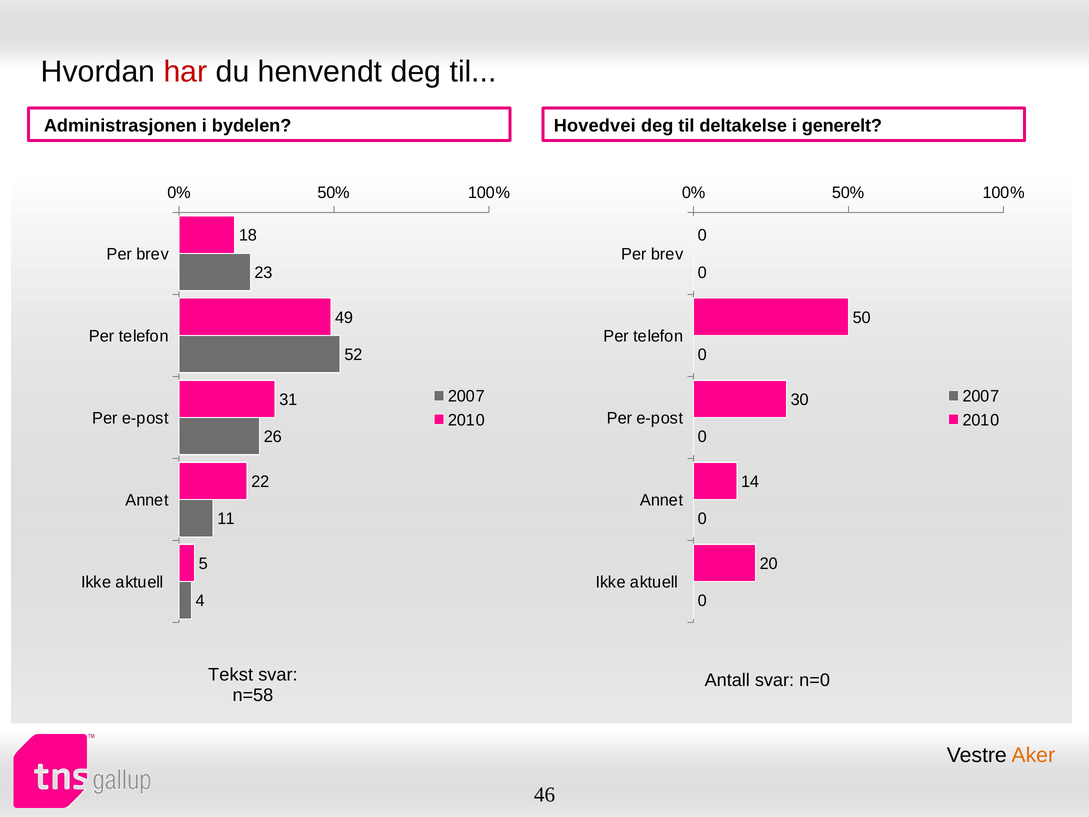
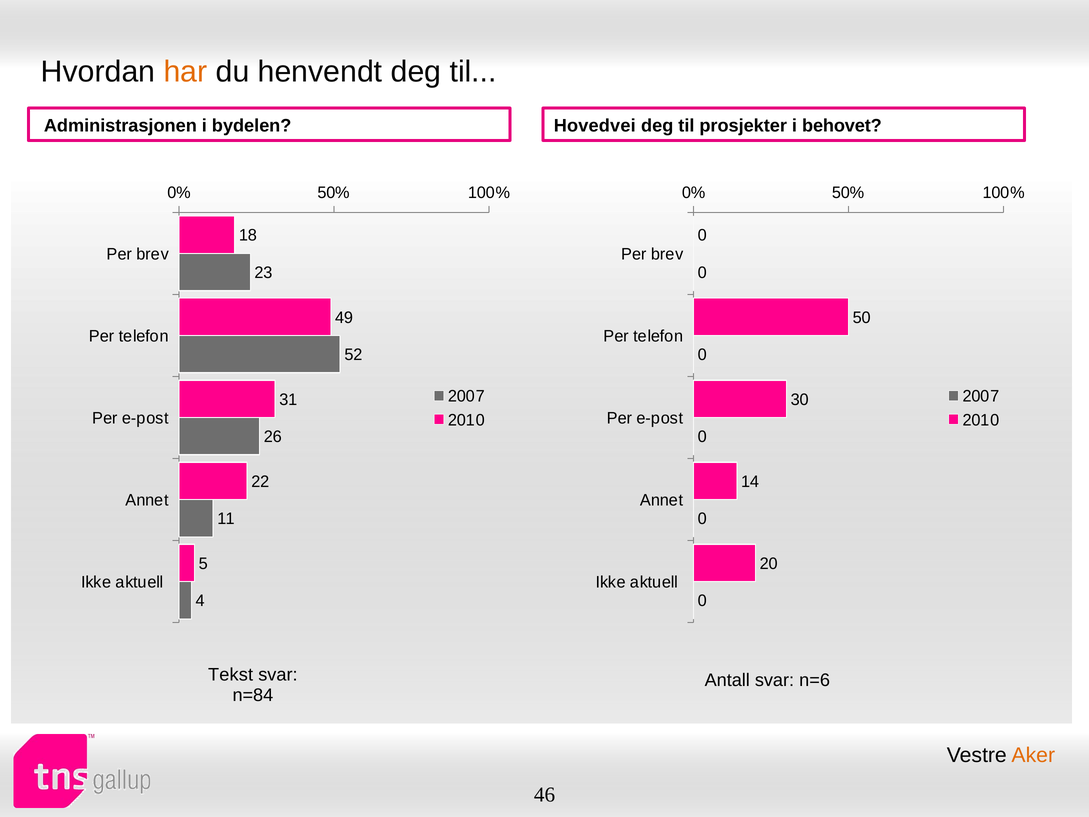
har colour: red -> orange (185, 72)
deltakelse: deltakelse -> prosjekter (743, 126)
generelt: generelt -> behovet (842, 126)
n=0: n=0 -> n=6 (815, 680)
n=58: n=58 -> n=84 (253, 695)
